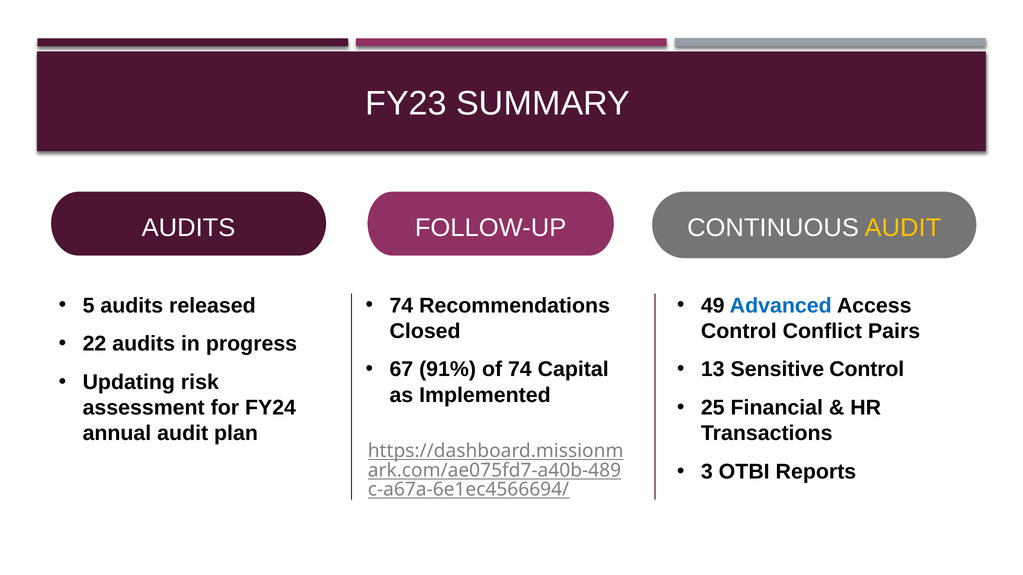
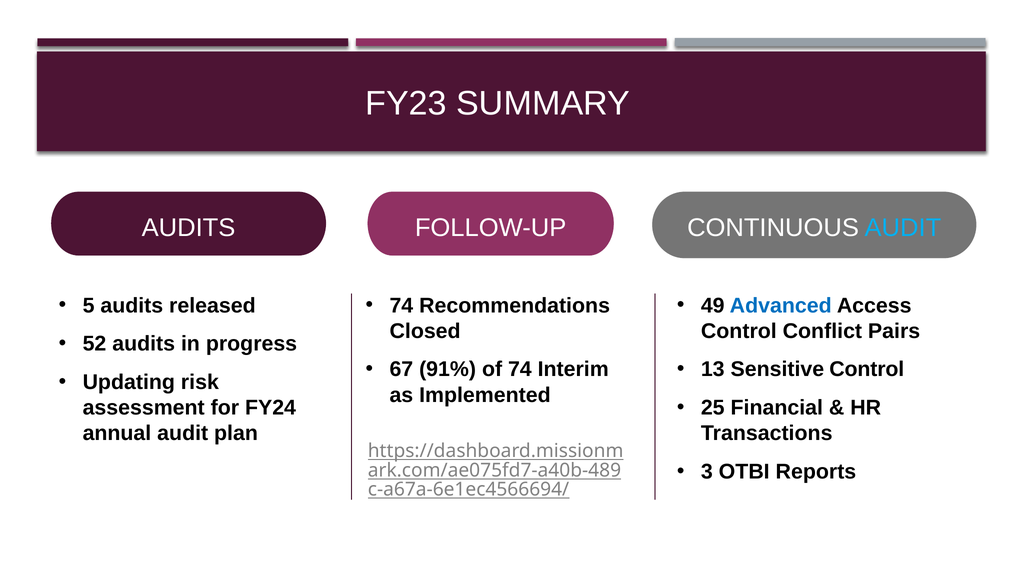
AUDIT colour: yellow -> light blue (903, 228)
22: 22 -> 52 (94, 344)
Capital: Capital -> Interim (573, 370)
